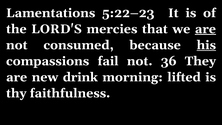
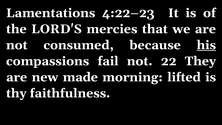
5:22–23: 5:22–23 -> 4:22–23 (128, 13)
are underline: present -> none (205, 29)
36: 36 -> 22 (169, 61)
drink: drink -> made (80, 77)
